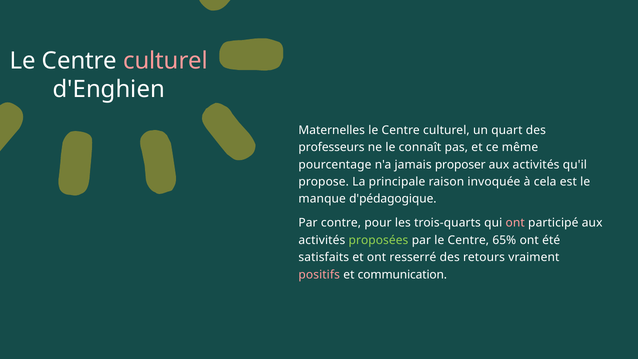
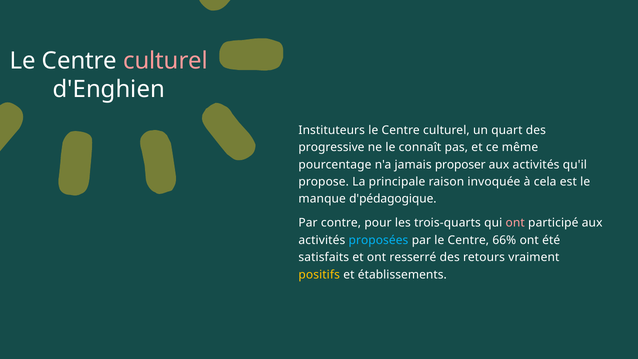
Maternelles: Maternelles -> Instituteurs (332, 130)
professeurs: professeurs -> progressive (331, 147)
proposées colour: light green -> light blue (378, 240)
65%: 65% -> 66% (504, 240)
positifs colour: pink -> yellow (319, 274)
communication: communication -> établissements (402, 274)
